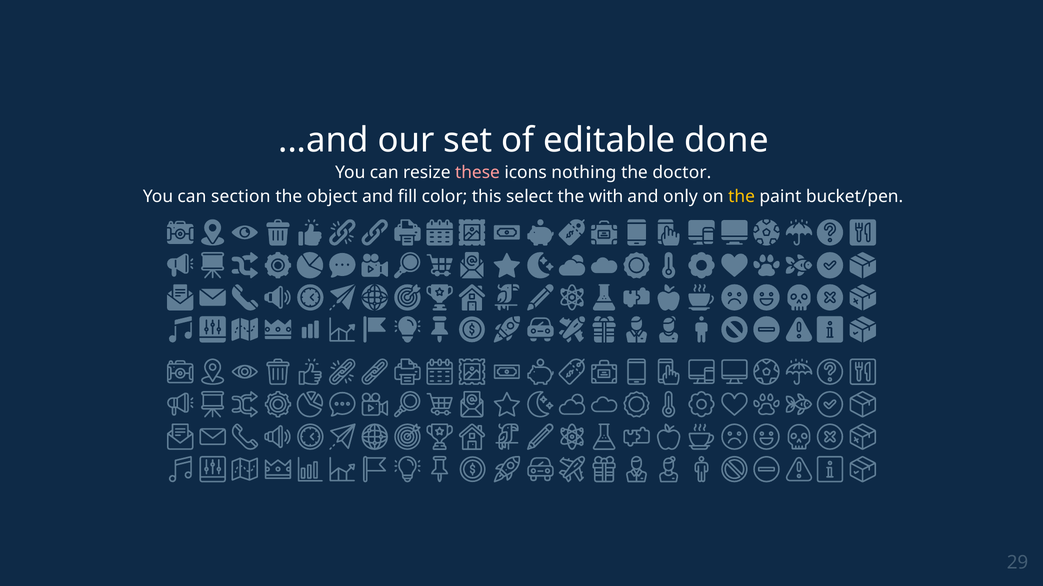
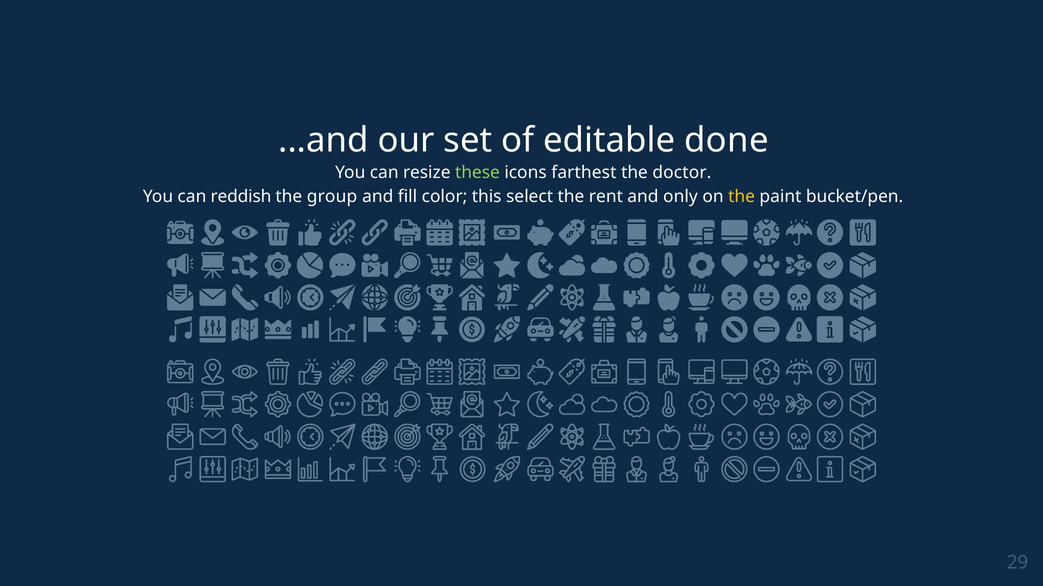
these colour: pink -> light green (477, 173)
nothing: nothing -> farthest (584, 173)
section: section -> reddish (241, 197)
object: object -> group (332, 197)
with: with -> rent (606, 197)
